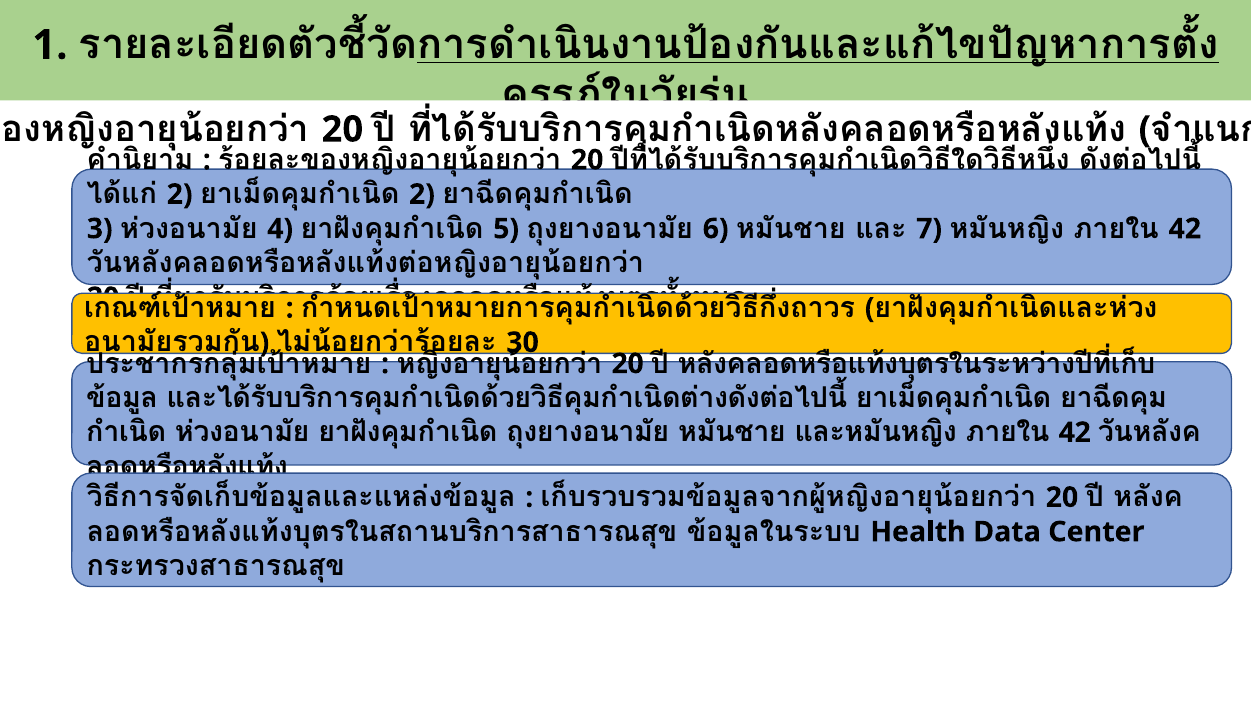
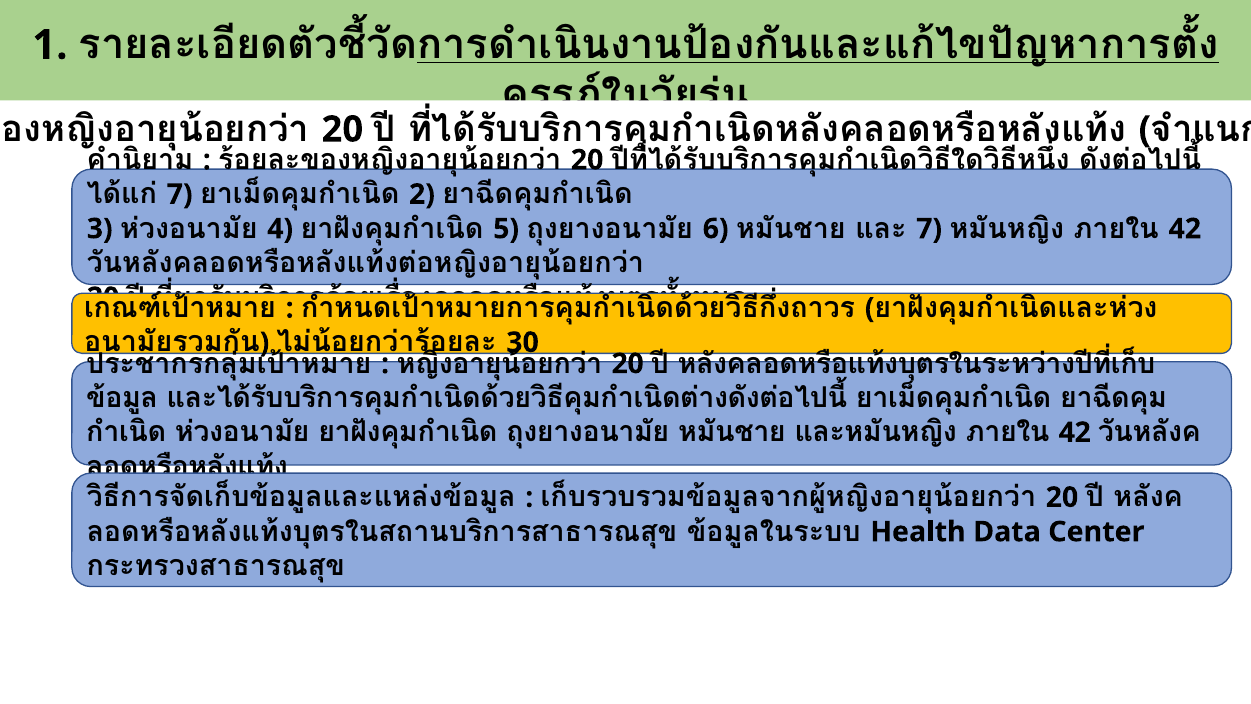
2: 2 -> 7 (180, 194)
